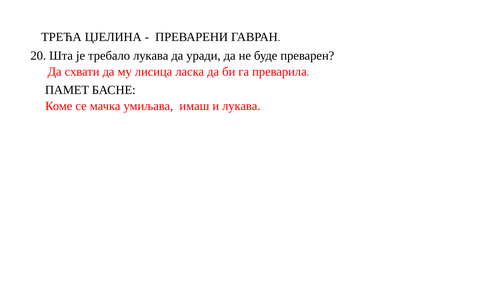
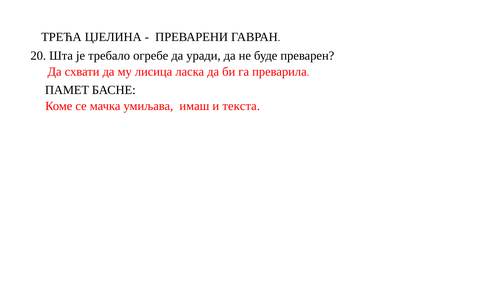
требало лукава: лукава -> огребе (151, 56)
и лукава: лукава -> текста (241, 106)
